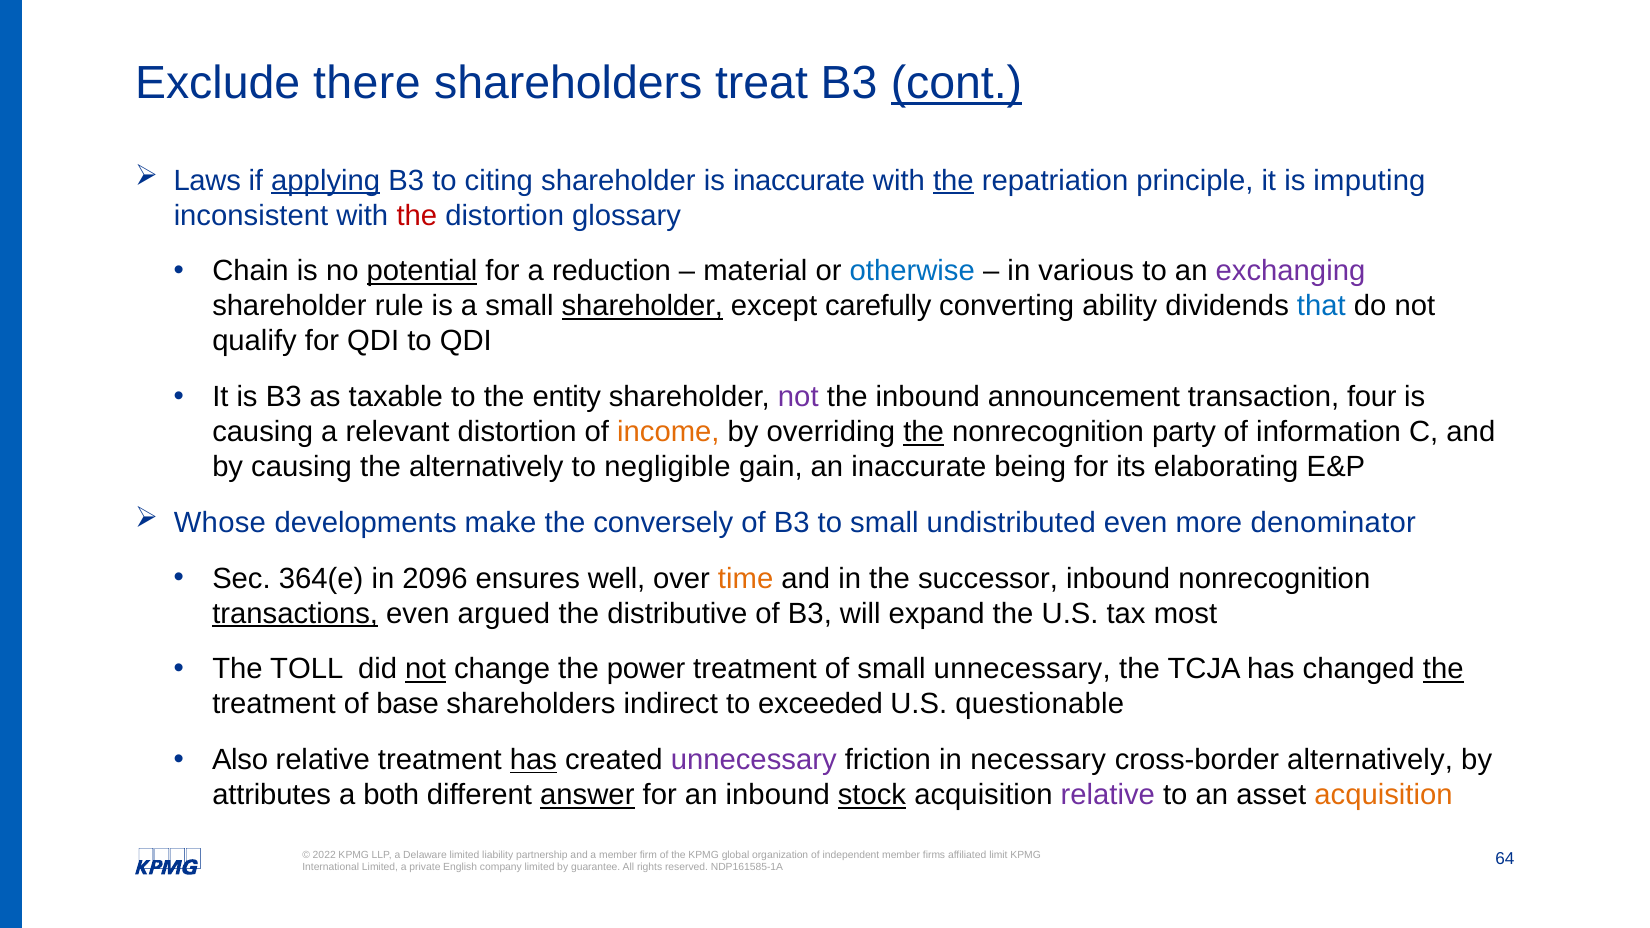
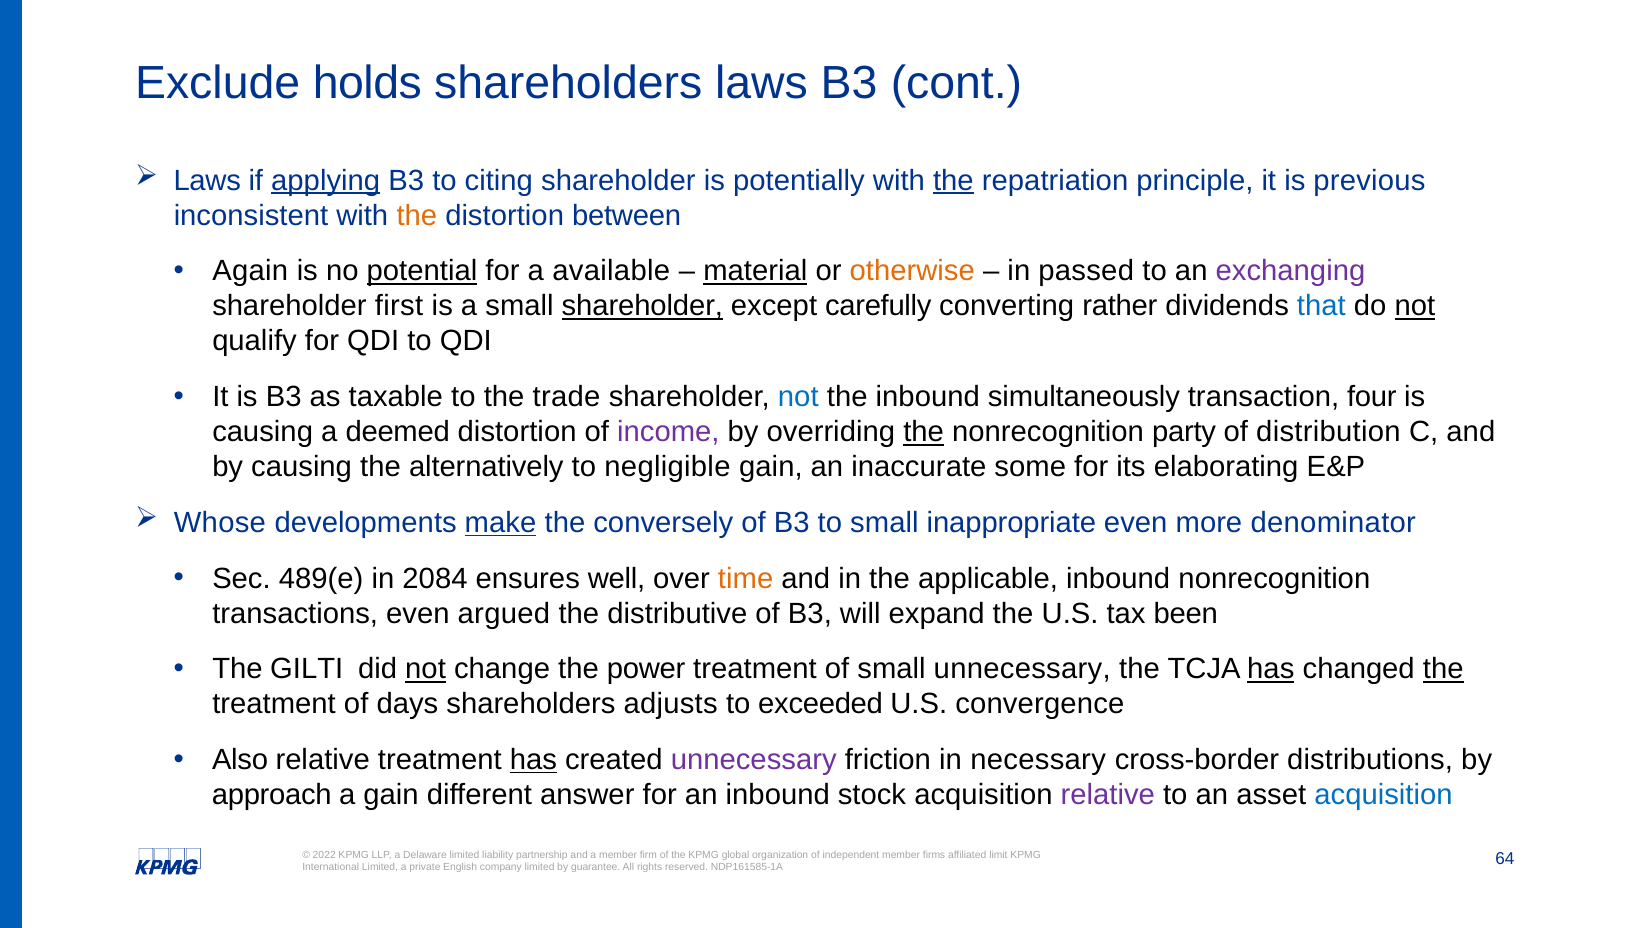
there: there -> holds (367, 83)
shareholders treat: treat -> laws (761, 83)
cont underline: present -> none (956, 83)
is inaccurate: inaccurate -> potentially (799, 180)
imputing: imputing -> previous (1369, 180)
the colour: red -> orange (417, 216)
glossary: glossary -> between (627, 216)
Chain: Chain -> Again (250, 271)
reduction: reduction -> available (611, 271)
material underline: none -> present (755, 271)
otherwise colour: blue -> orange (912, 271)
various: various -> passed (1086, 271)
rule: rule -> first (399, 306)
ability: ability -> rather (1120, 306)
not underline: none -> present (1415, 306)
entity: entity -> trade (567, 397)
not colour: purple -> blue (798, 397)
announcement: announcement -> simultaneously (1084, 397)
relevant: relevant -> deemed (398, 432)
income colour: orange -> purple (668, 432)
information: information -> distribution (1328, 432)
being: being -> some (1030, 467)
make underline: none -> present (501, 523)
undistributed: undistributed -> inappropriate (1011, 523)
364(e: 364(e -> 489(e (321, 579)
2096: 2096 -> 2084 (435, 579)
successor: successor -> applicable (988, 579)
transactions underline: present -> none (295, 614)
most: most -> been (1186, 614)
TOLL: TOLL -> GILTI (307, 669)
has underline: none -> present (1271, 669)
base: base -> days (407, 704)
indirect: indirect -> adjusts (671, 704)
questionable: questionable -> convergence (1040, 704)
cross-border alternatively: alternatively -> distributions (1370, 760)
attributes: attributes -> approach (272, 795)
a both: both -> gain (391, 795)
answer underline: present -> none (587, 795)
stock underline: present -> none (872, 795)
acquisition colour: orange -> blue (1384, 795)
